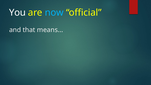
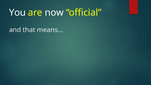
now colour: light blue -> white (54, 12)
